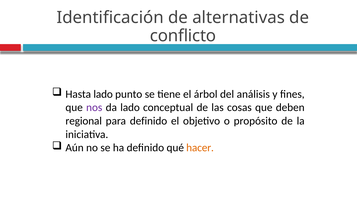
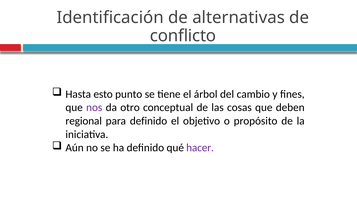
Hasta lado: lado -> esto (103, 94)
análisis: análisis -> cambio (253, 94)
da lado: lado -> otro (130, 107)
hacer colour: orange -> purple (200, 148)
